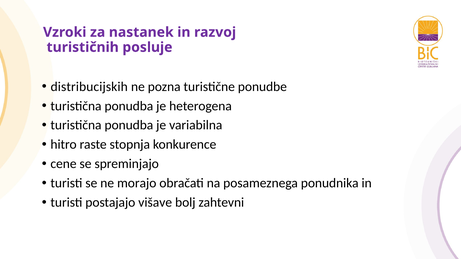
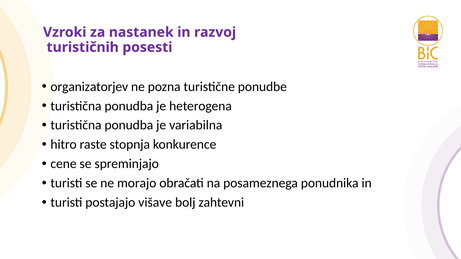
posluje: posluje -> posesti (147, 47)
distribucijskih: distribucijskih -> organizatorjev (89, 87)
